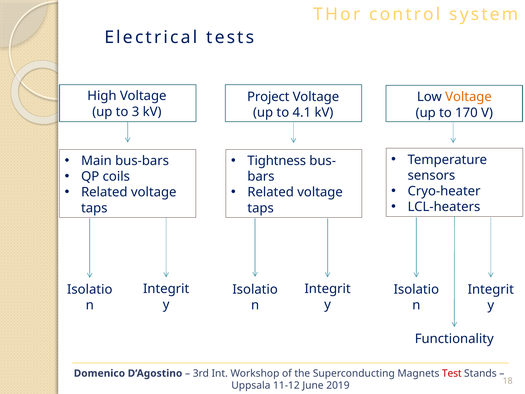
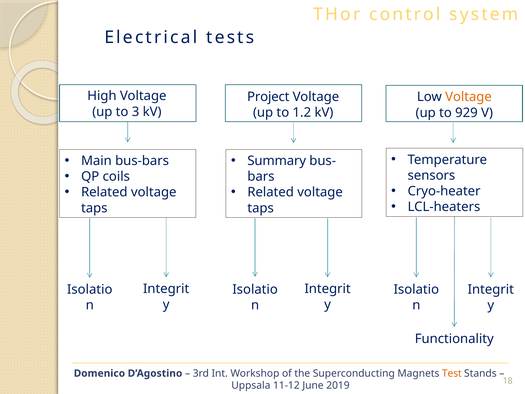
4.1: 4.1 -> 1.2 (302, 112)
170: 170 -> 929 (466, 113)
Tightness: Tightness -> Summary (277, 161)
Test colour: red -> orange (452, 373)
